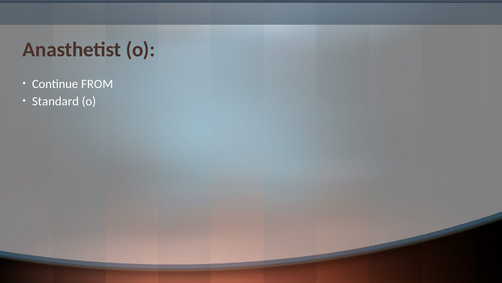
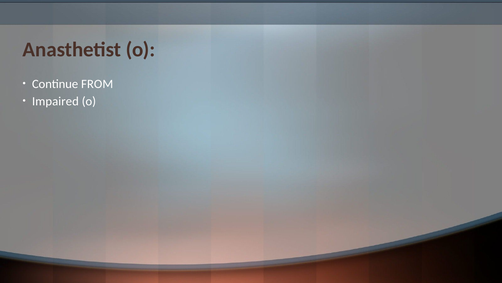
Standard: Standard -> Impaired (55, 101)
